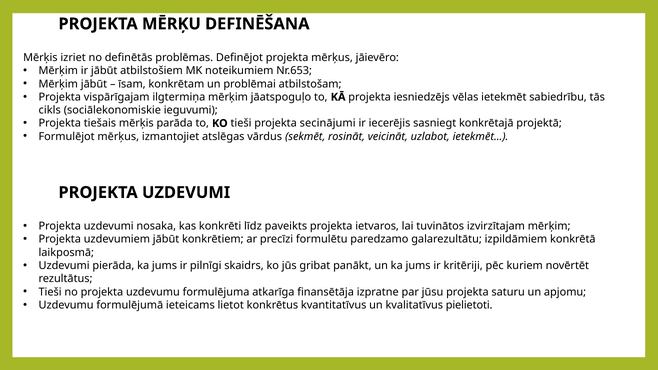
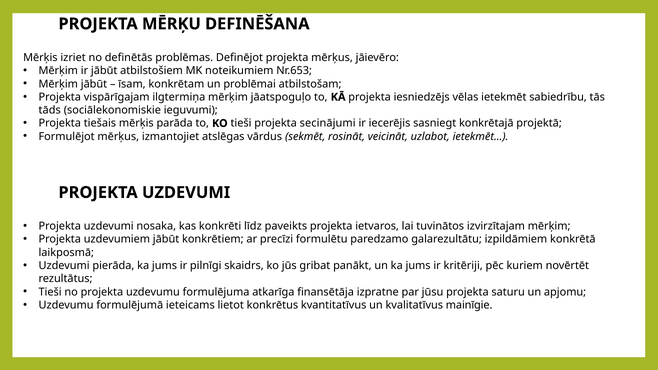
cikls: cikls -> tāds (50, 110)
pielietoti: pielietoti -> mainīgie (469, 305)
